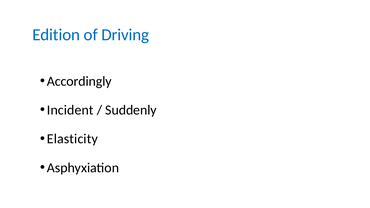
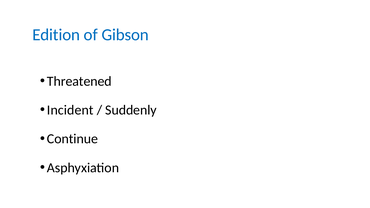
Driving: Driving -> Gibson (125, 35)
Accordingly: Accordingly -> Threatened (79, 81)
Elasticity: Elasticity -> Continue (72, 139)
